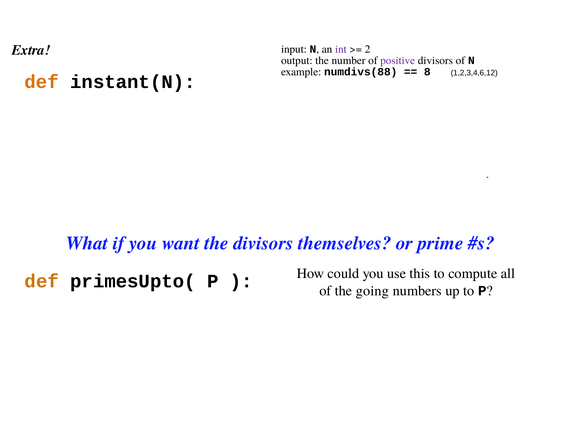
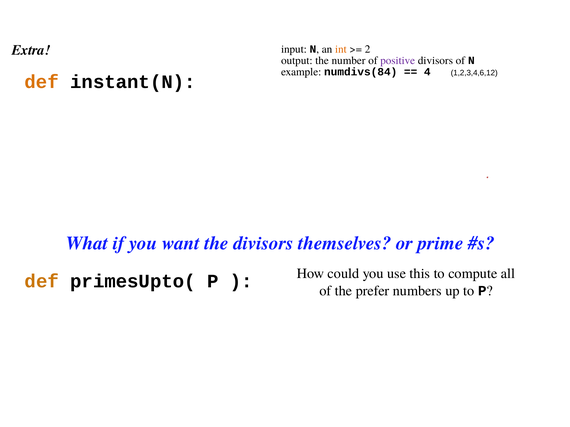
int colour: purple -> orange (341, 49)
numdivs(88: numdivs(88 -> numdivs(84 (361, 72)
8: 8 -> 4 (427, 72)
going: going -> prefer (373, 291)
